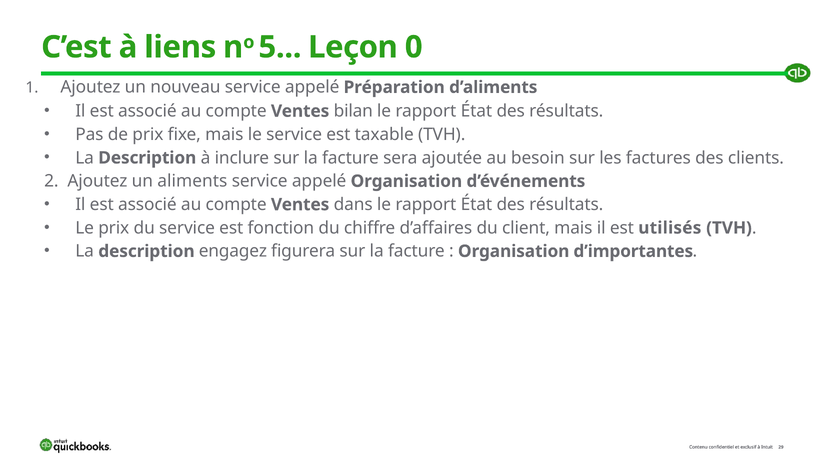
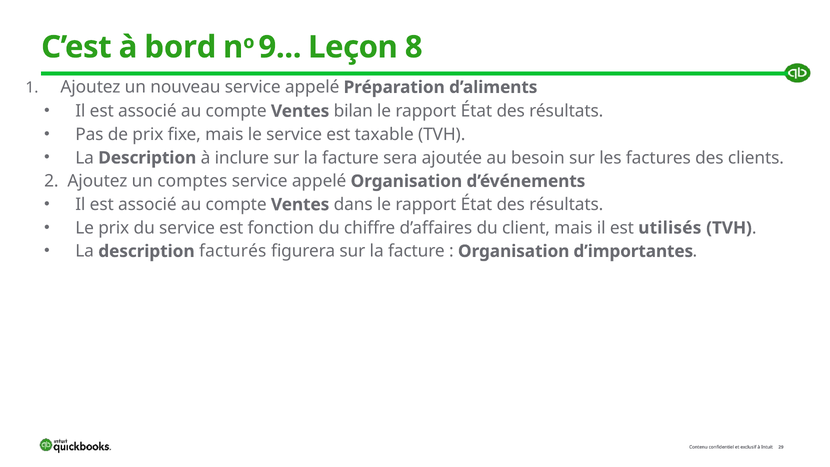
liens: liens -> bord (180, 47)
5: 5 -> 9 (280, 47)
0: 0 -> 8 (414, 47)
aliments: aliments -> comptes (192, 181)
engagez: engagez -> facturés (233, 251)
